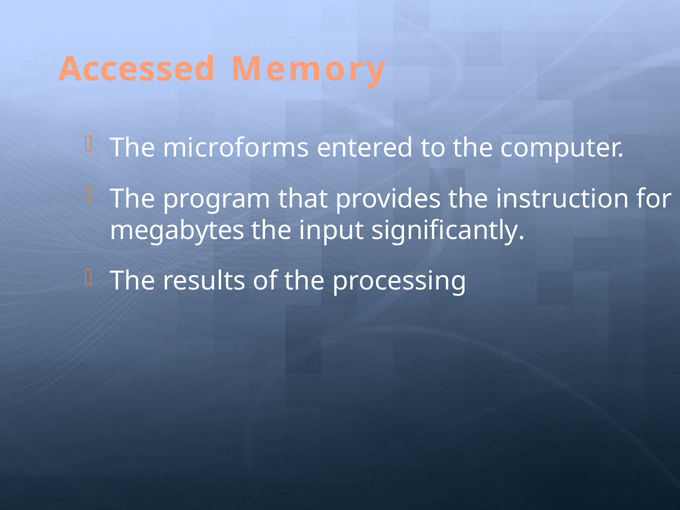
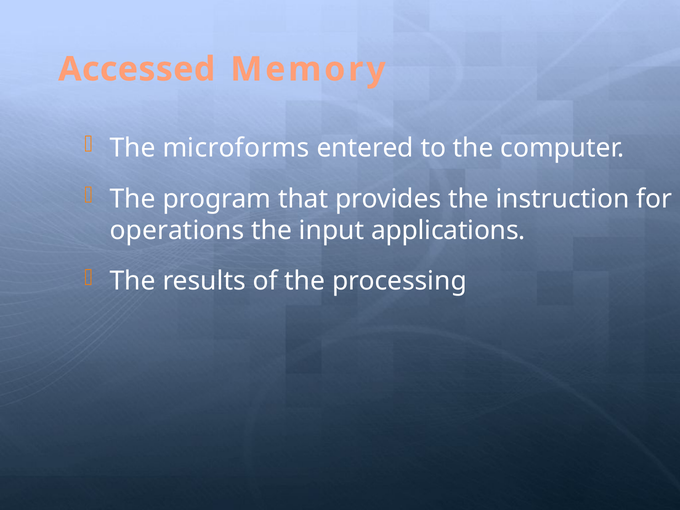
megabytes: megabytes -> operations (177, 231)
significantly: significantly -> applications (448, 231)
